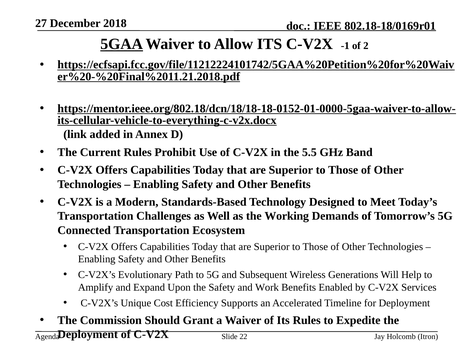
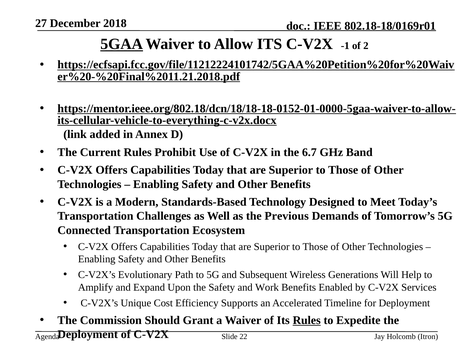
5.5: 5.5 -> 6.7 (309, 152)
Working: Working -> Previous (287, 217)
Rules underline: none -> present (307, 321)
